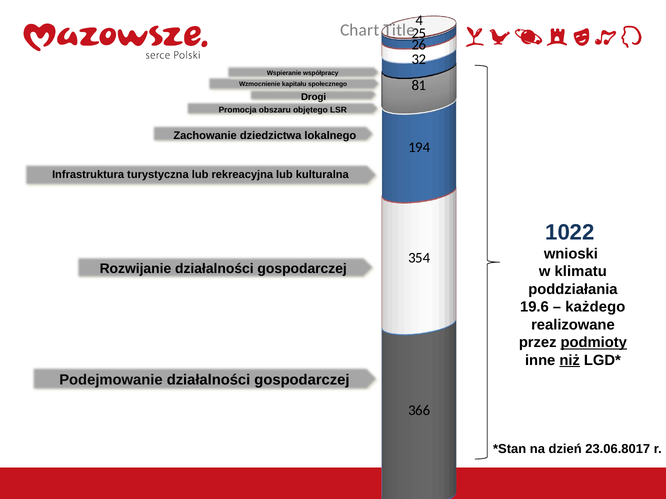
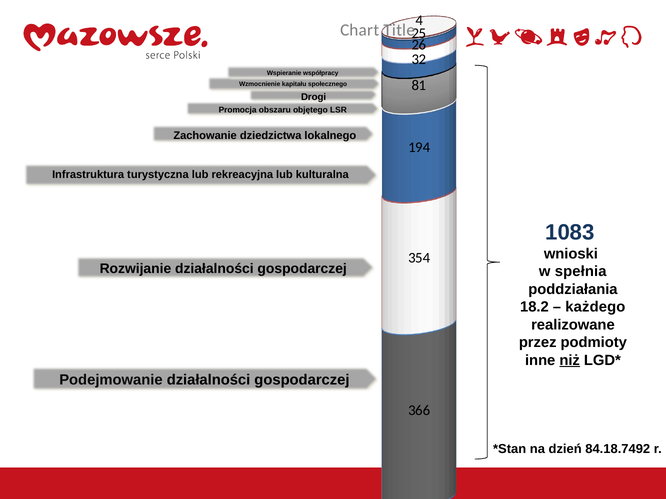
1022: 1022 -> 1083 (570, 232)
klimatu: klimatu -> spełnia (581, 272)
19.6: 19.6 -> 18.2 (534, 307)
podmioty underline: present -> none (594, 343)
23.06.8017: 23.06.8017 -> 84.18.7492 (618, 449)
